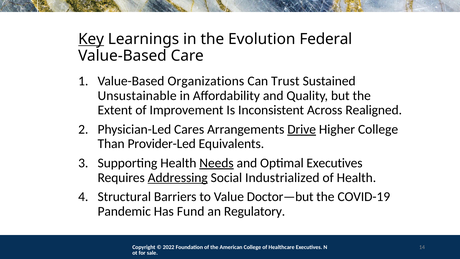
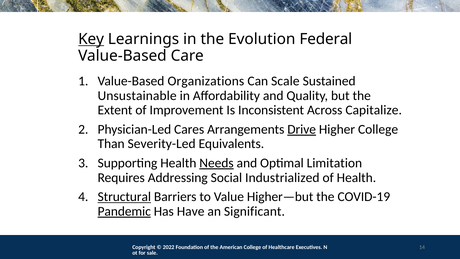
Trust: Trust -> Scale (285, 81)
Realigned: Realigned -> Capitalize (374, 110)
Provider-Led: Provider-Led -> Severity-Led (162, 144)
Optimal Executives: Executives -> Limitation (334, 163)
Addressing underline: present -> none (178, 177)
Structural underline: none -> present (124, 197)
Doctor—but: Doctor—but -> Higher—but (280, 197)
Pandemic underline: none -> present (124, 211)
Fund: Fund -> Have (191, 211)
Regulatory: Regulatory -> Significant (254, 211)
